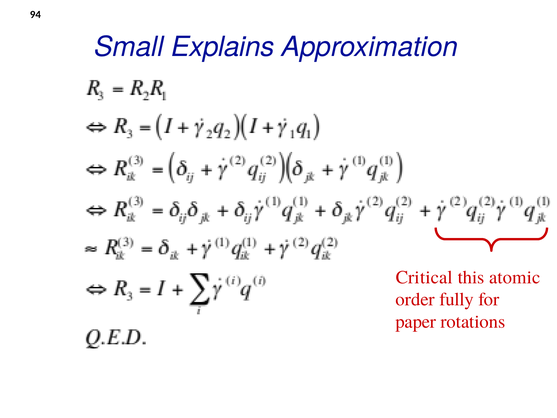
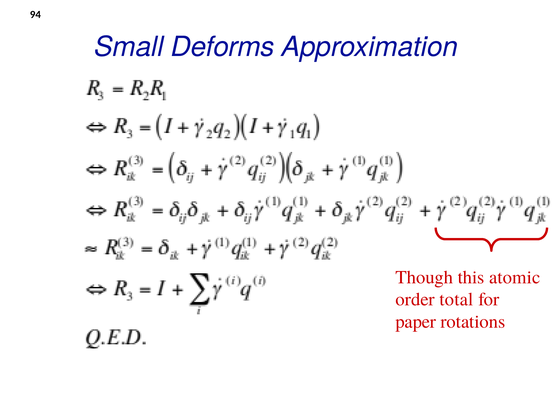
Explains: Explains -> Deforms (223, 47)
Critical: Critical -> Though (424, 277)
fully: fully -> total (457, 299)
